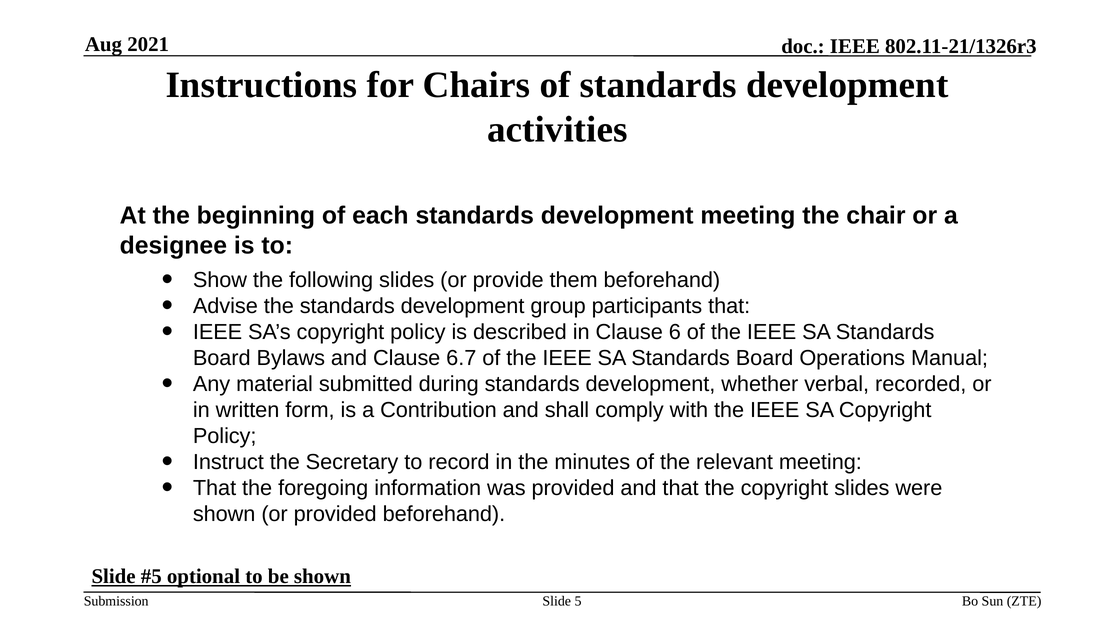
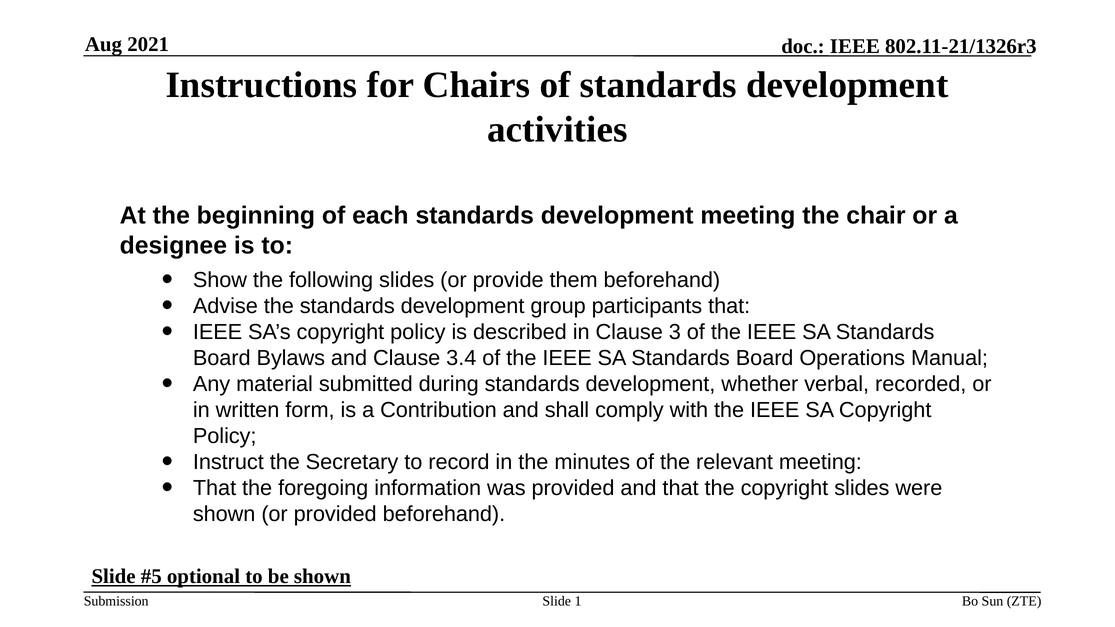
6: 6 -> 3 (675, 332)
6.7: 6.7 -> 3.4 (461, 358)
5: 5 -> 1 (578, 602)
